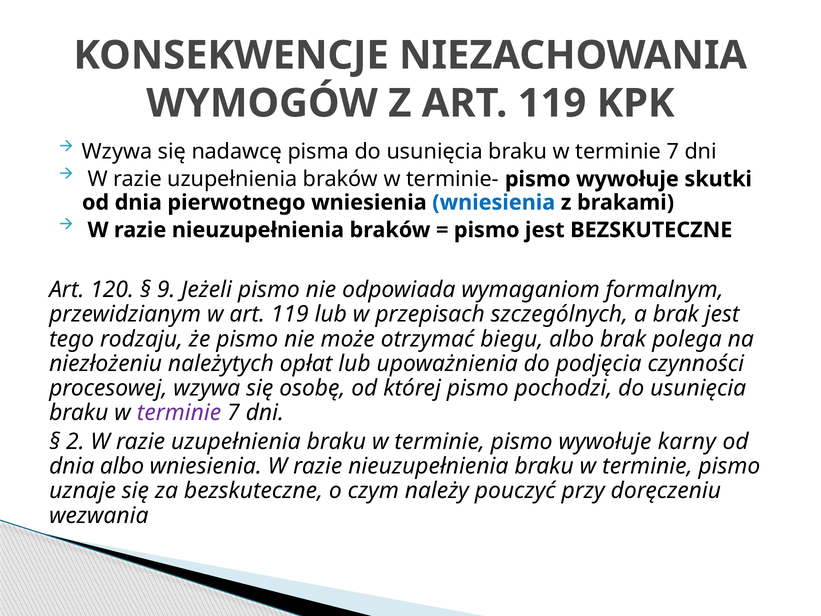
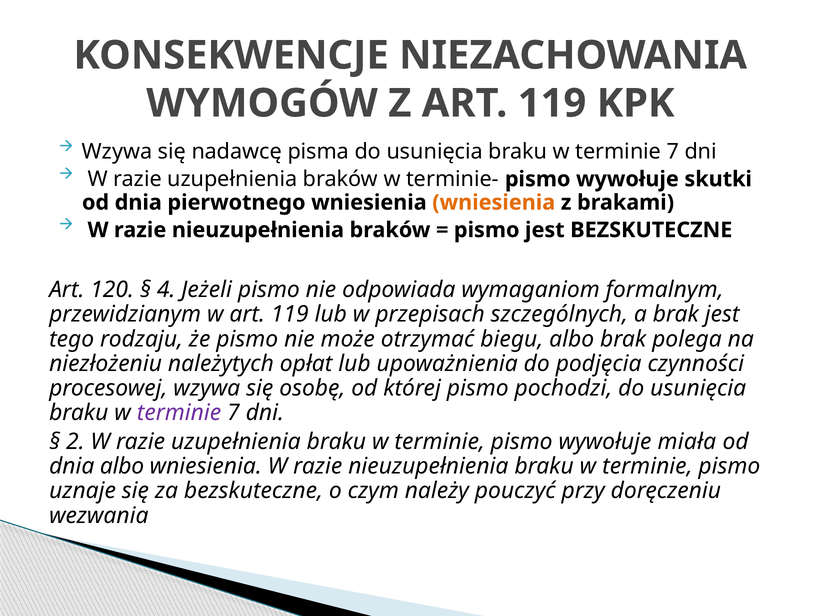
wniesienia colour: blue -> orange (494, 202)
9: 9 -> 4 (166, 290)
karny: karny -> miała (687, 441)
